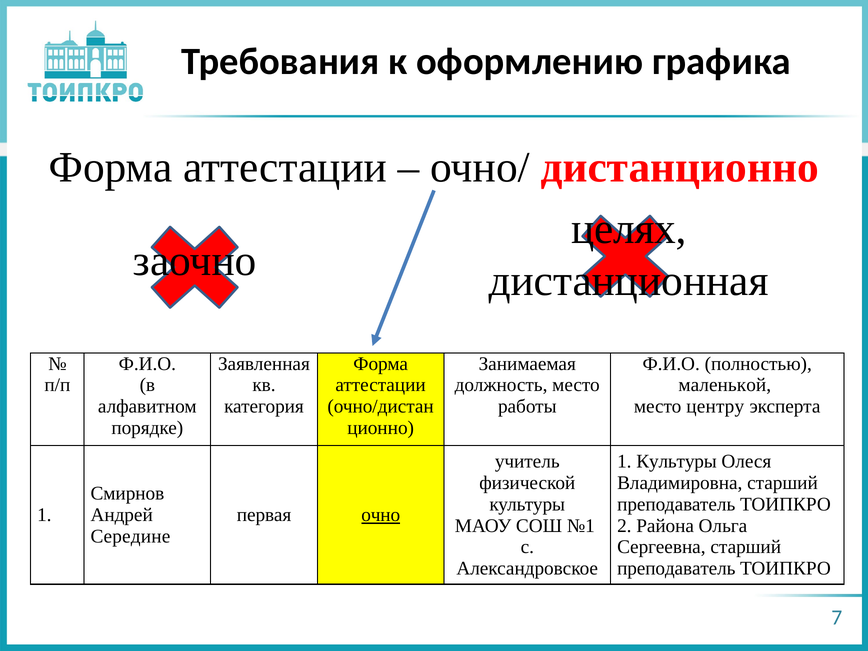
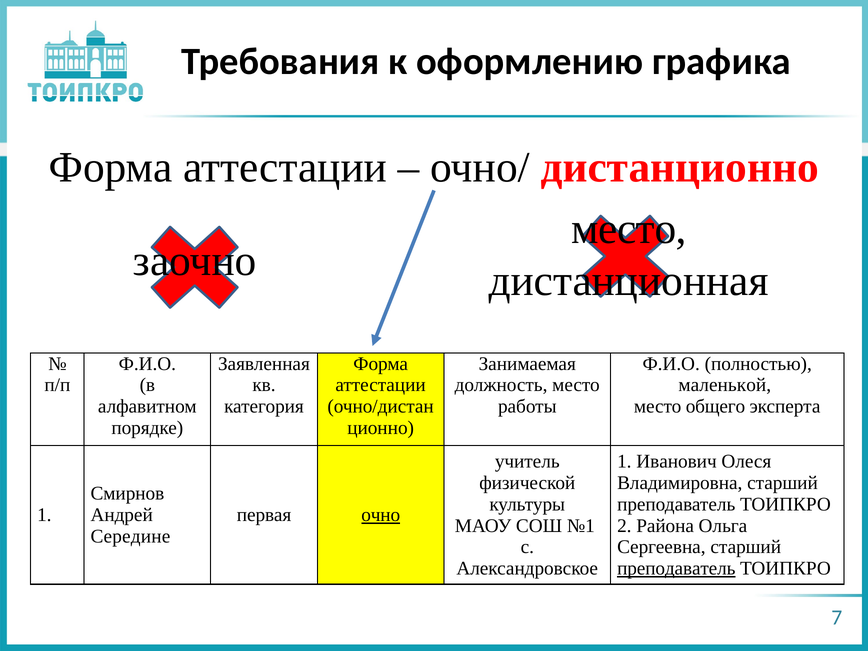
целях: целях -> место (629, 229)
центру: центру -> общего (715, 407)
1 Культуры: Культуры -> Иванович (677, 461)
преподаватель underline: none -> present (676, 569)
